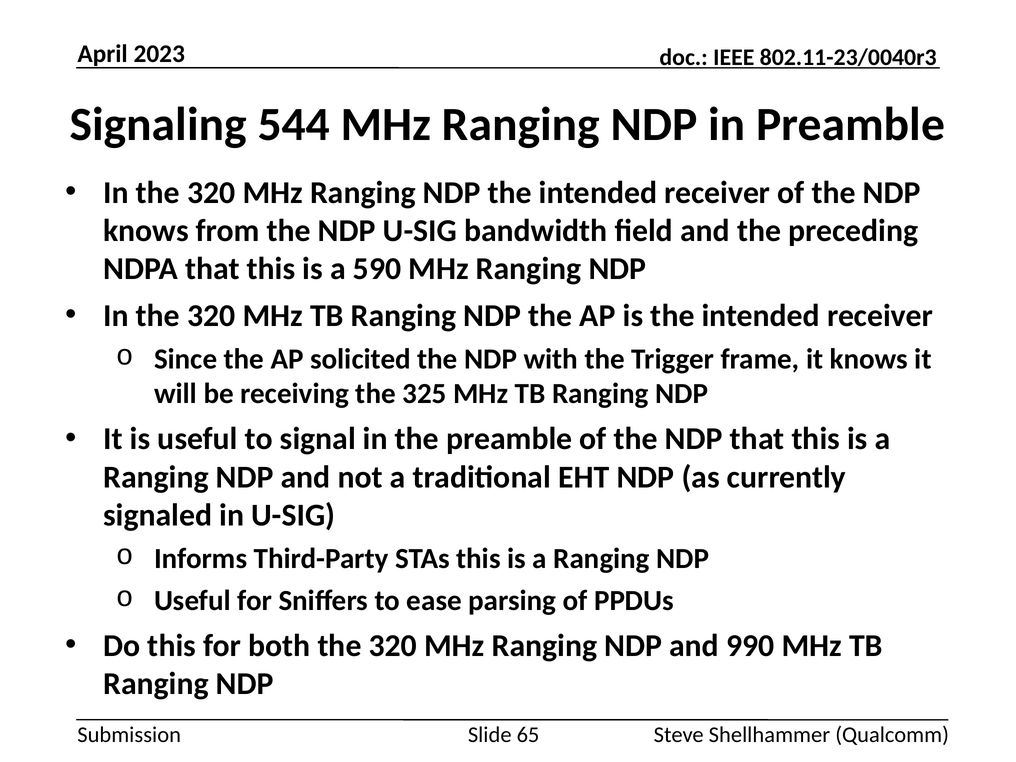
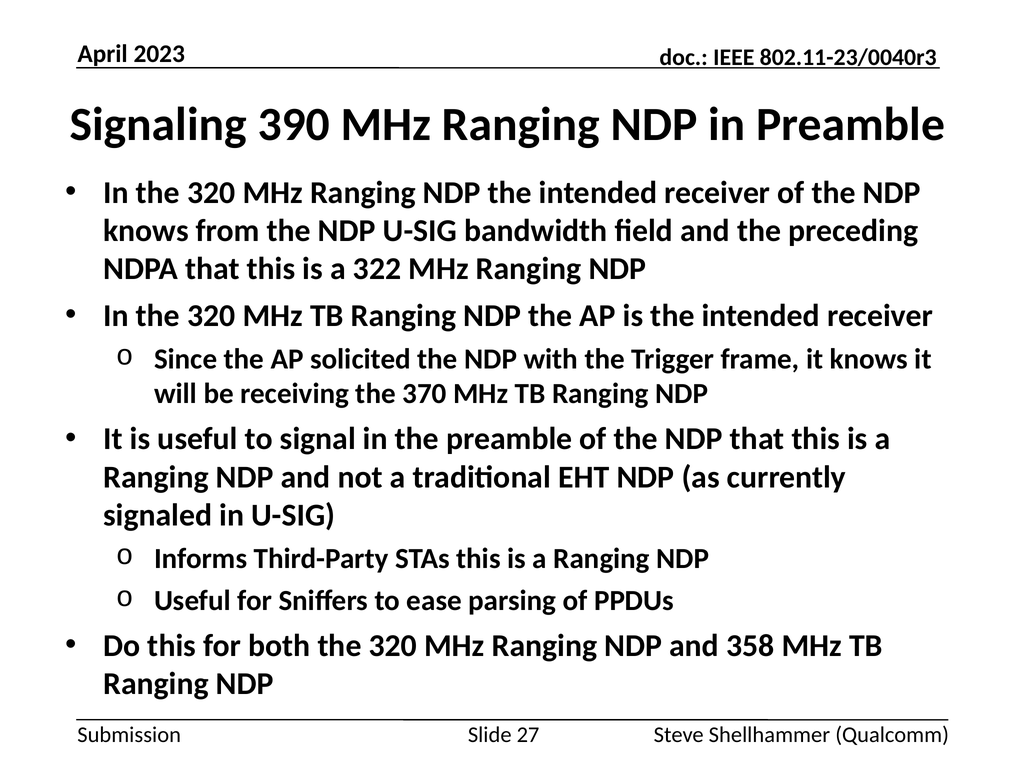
544: 544 -> 390 (294, 125)
590: 590 -> 322 (377, 269)
325: 325 -> 370 (425, 394)
990: 990 -> 358 (750, 646)
65: 65 -> 27 (528, 735)
